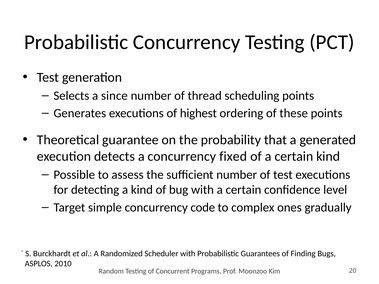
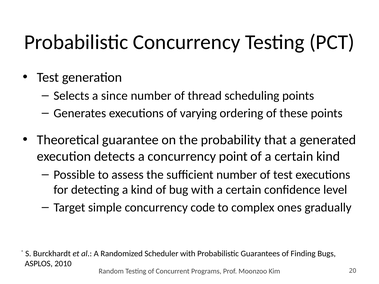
highest: highest -> varying (198, 113)
fixed: fixed -> point (233, 157)
